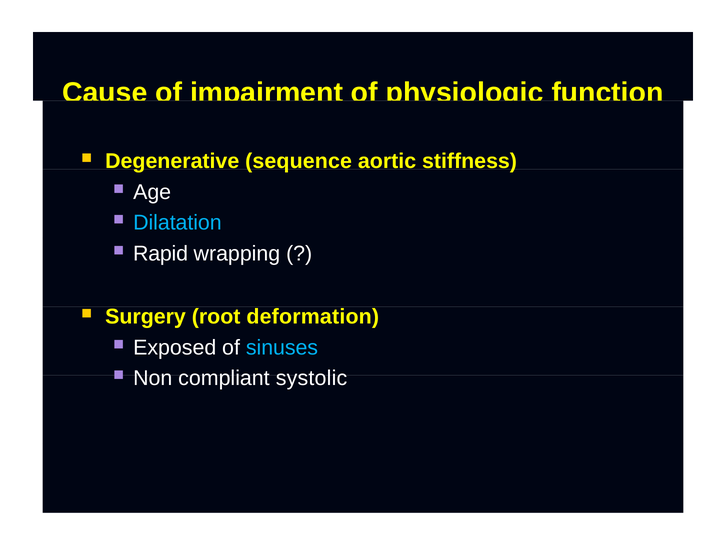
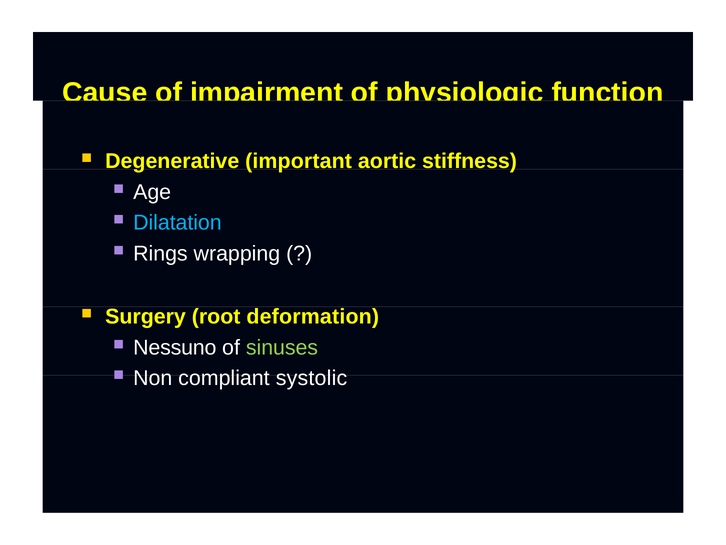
sequence: sequence -> important (299, 161)
Rapid: Rapid -> Rings (160, 253)
Exposed: Exposed -> Nessuno (175, 347)
sinuses colour: light blue -> light green (282, 347)
